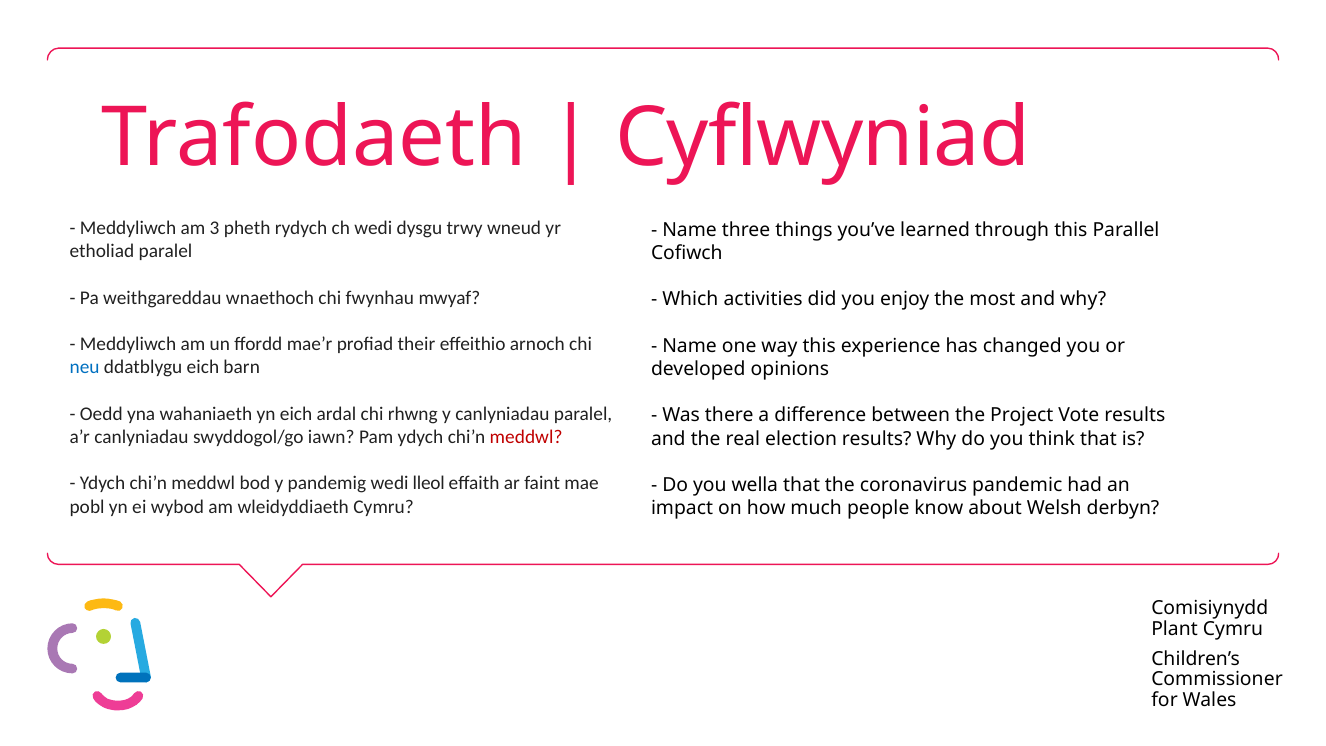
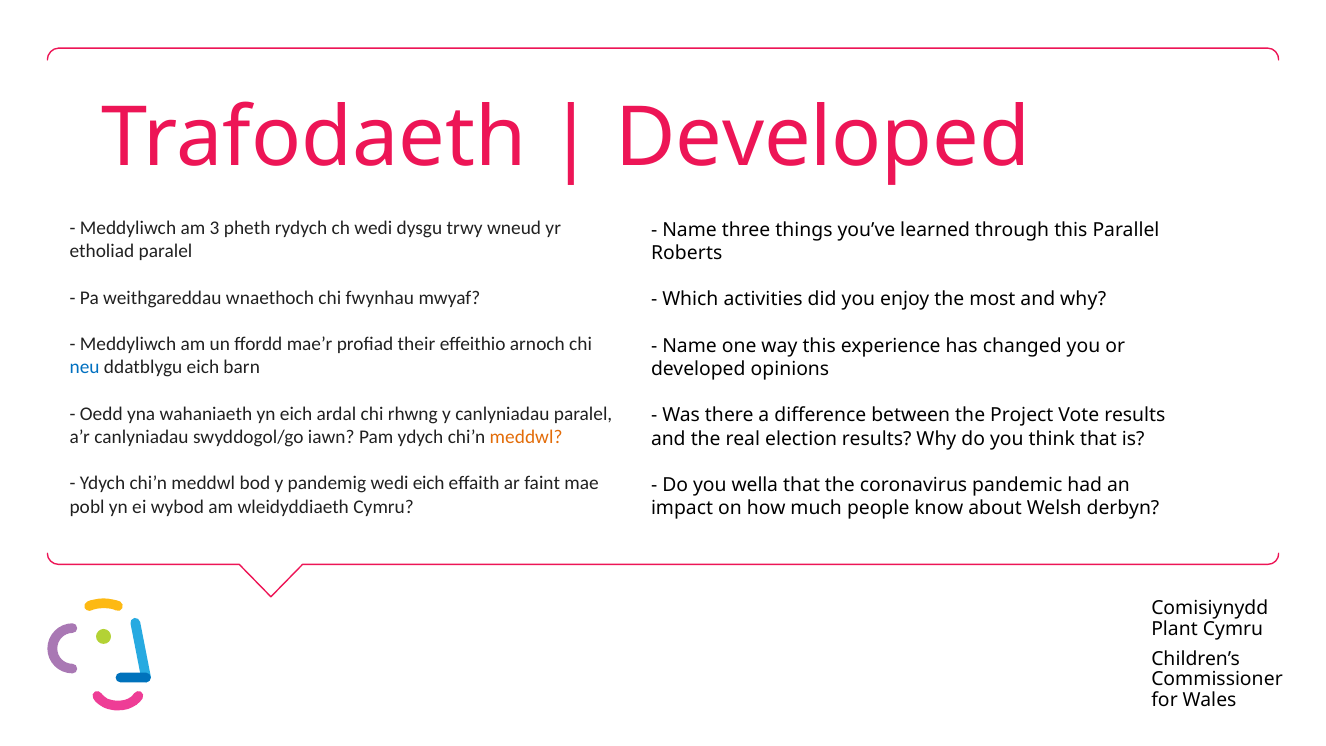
Cyflwyniad: Cyflwyniad -> Developed (823, 138)
Cofiwch: Cofiwch -> Roberts (687, 253)
meddwl colour: red -> orange (526, 437)
wedi lleol: lleol -> eich (429, 483)
